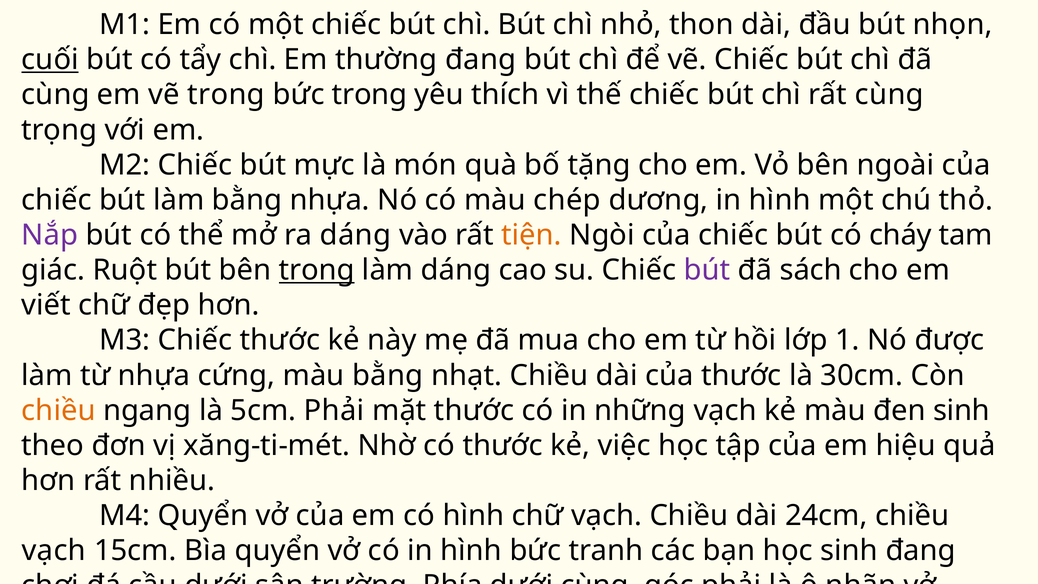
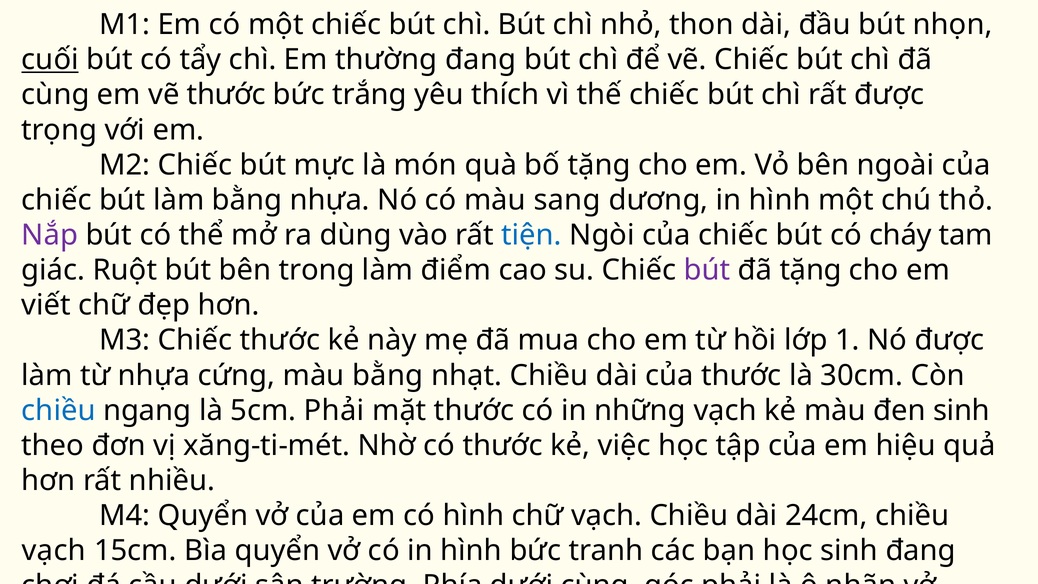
vẽ trong: trong -> thước (226, 95)
bức trong: trong -> trắng (369, 95)
rất cùng: cùng -> được (889, 95)
chép: chép -> sang (567, 200)
ra dáng: dáng -> dùng (356, 235)
tiện colour: orange -> blue (532, 235)
trong underline: present -> none (317, 270)
làm dáng: dáng -> điểm (456, 270)
đã sách: sách -> tặng (811, 270)
chiều colour: orange -> blue (59, 410)
